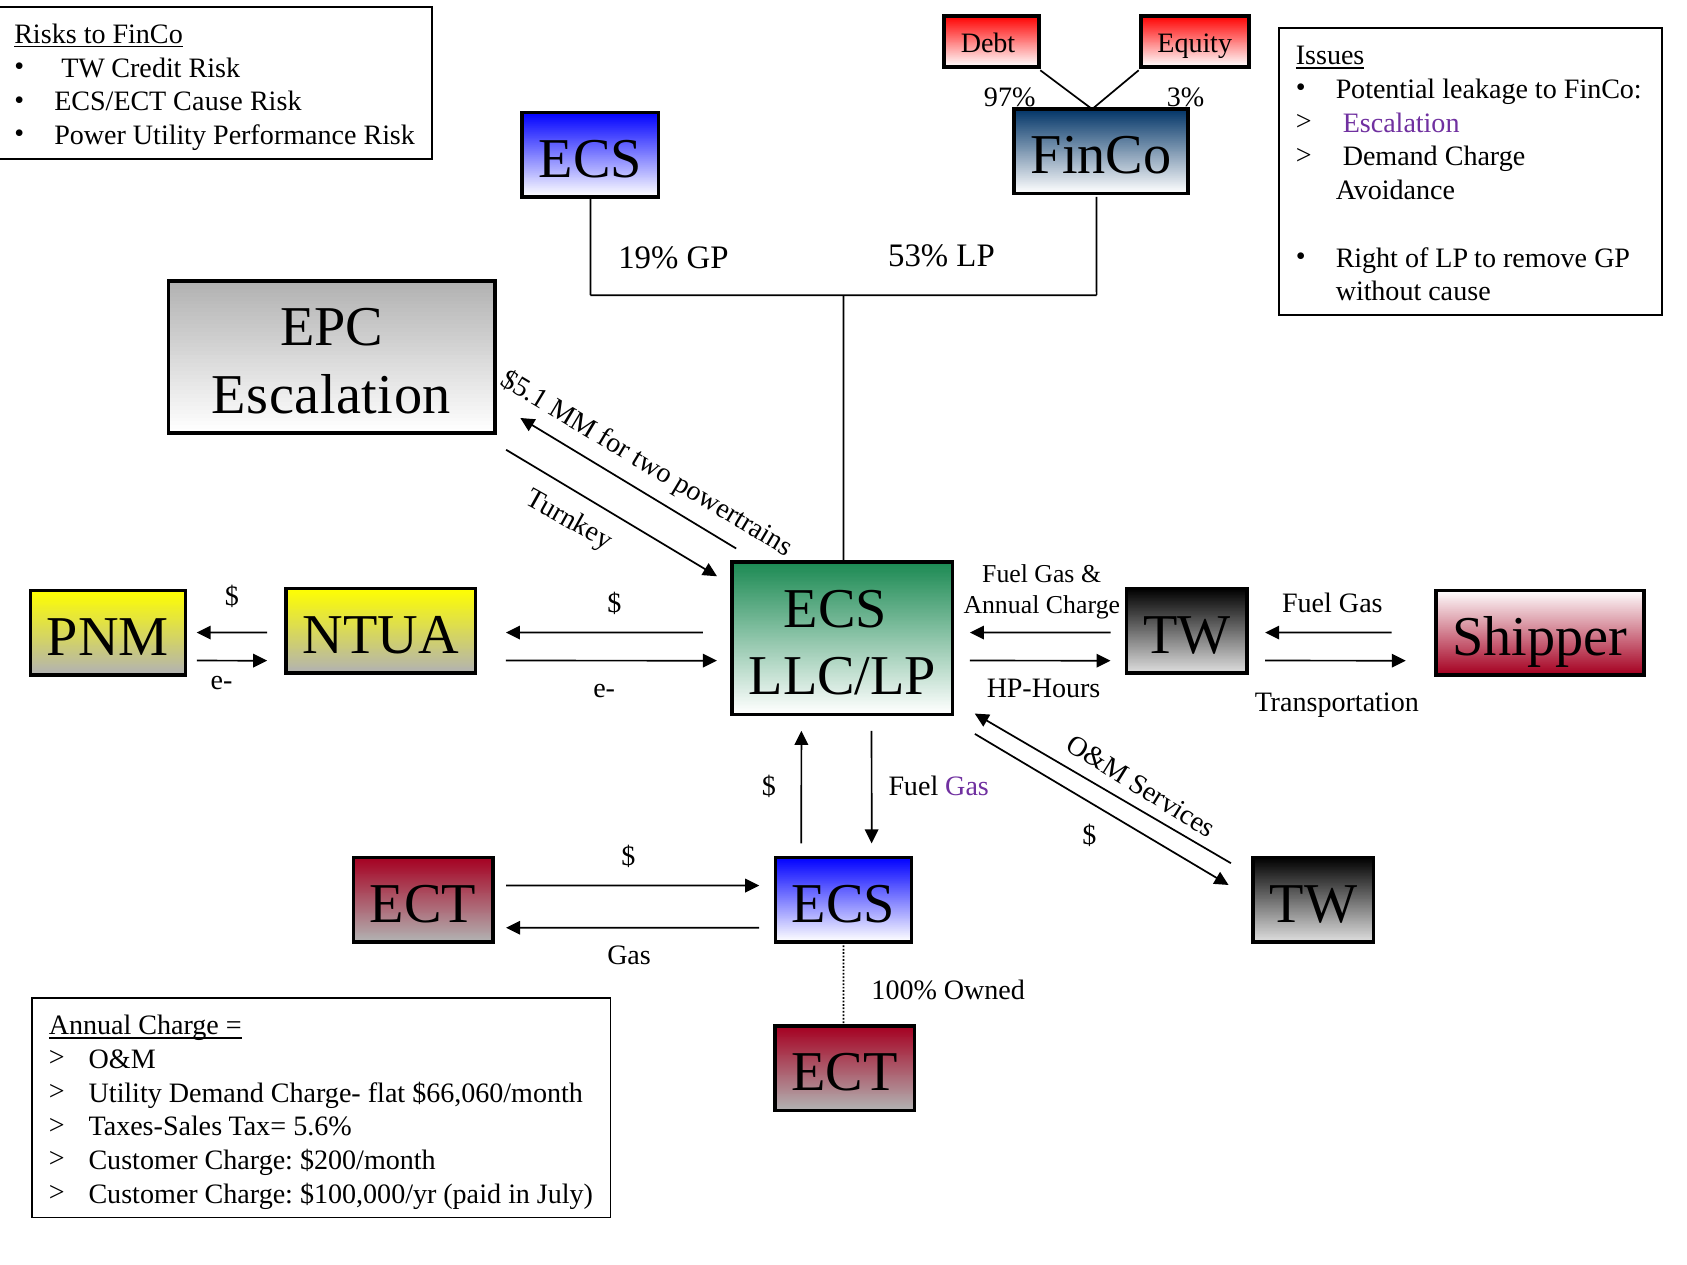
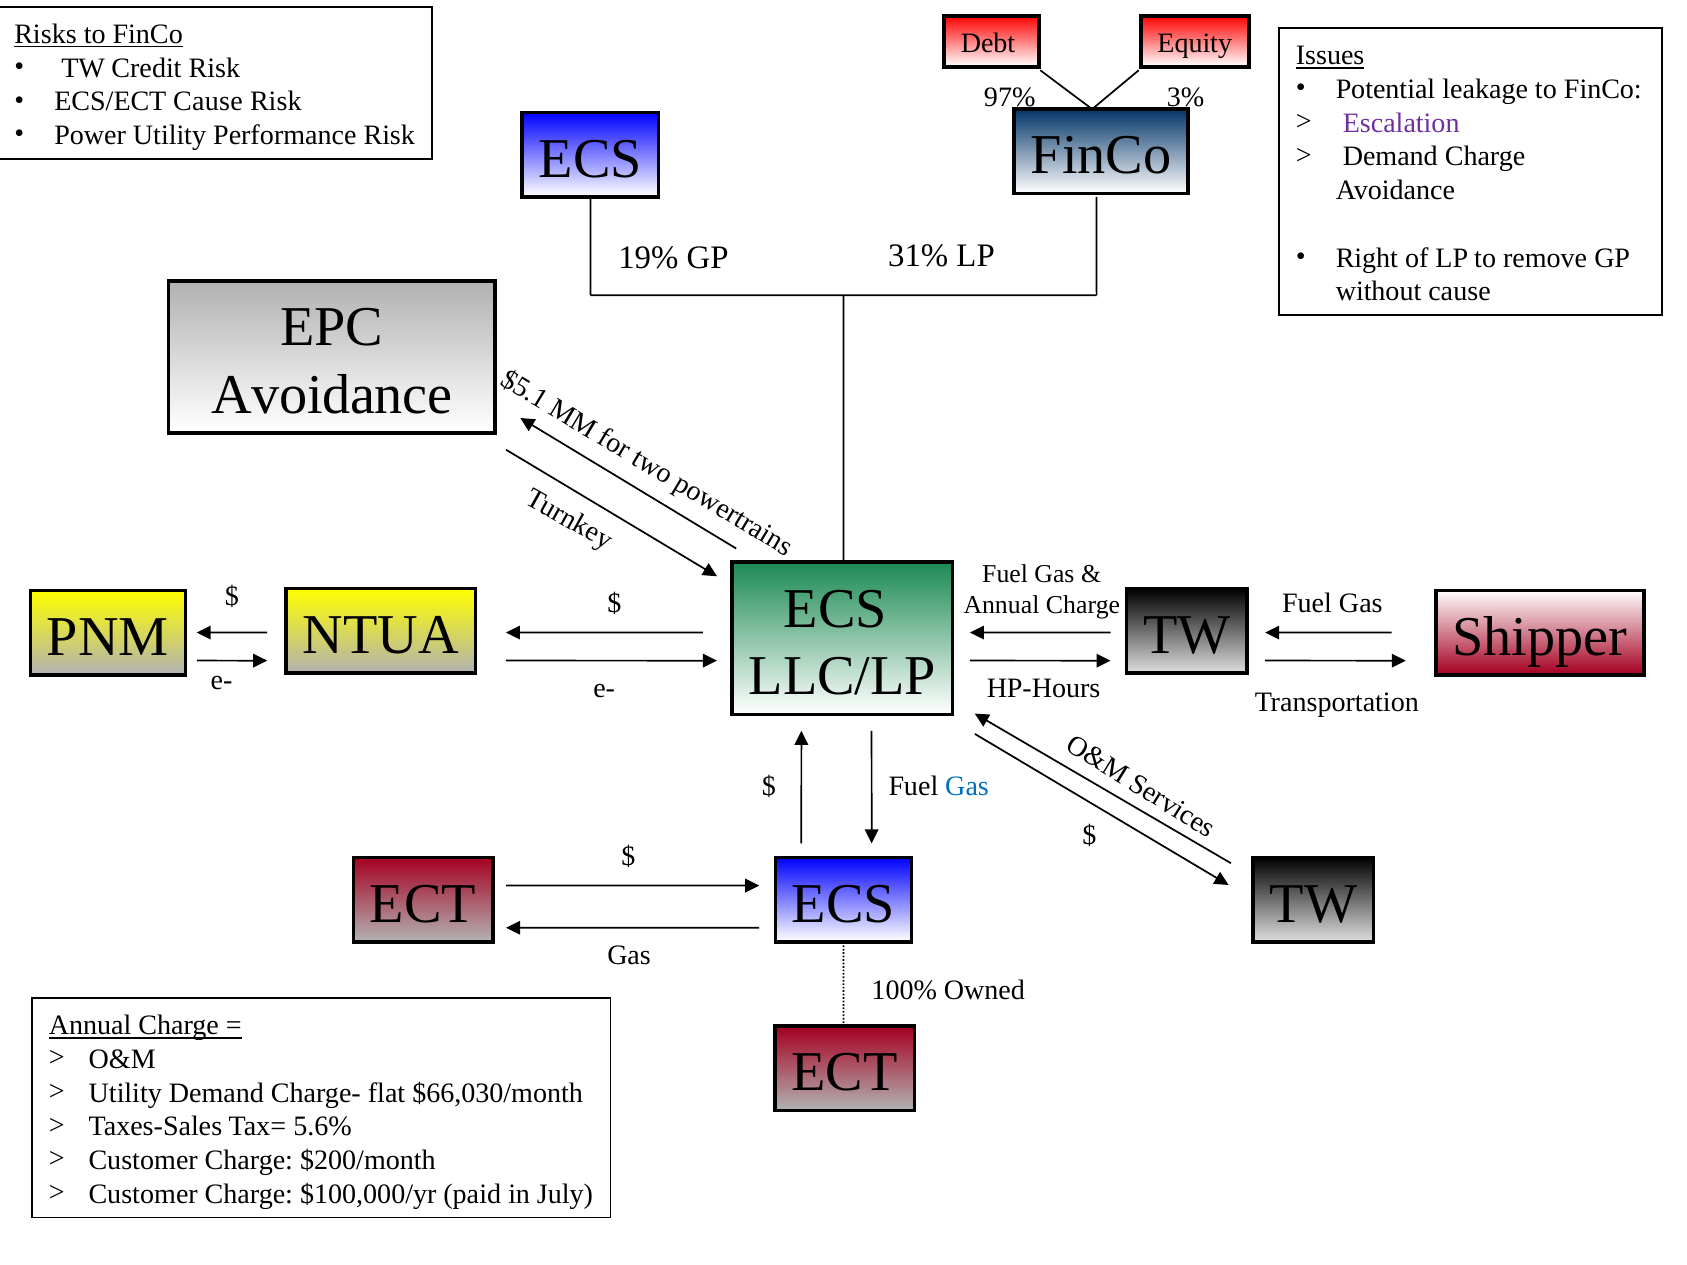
53%: 53% -> 31% (918, 256)
Escalation: Escalation -> Avoidance (332, 395)
Gas colour: purple -> blue (967, 787)
$66,060/month: $66,060/month -> $66,030/month (498, 1093)
